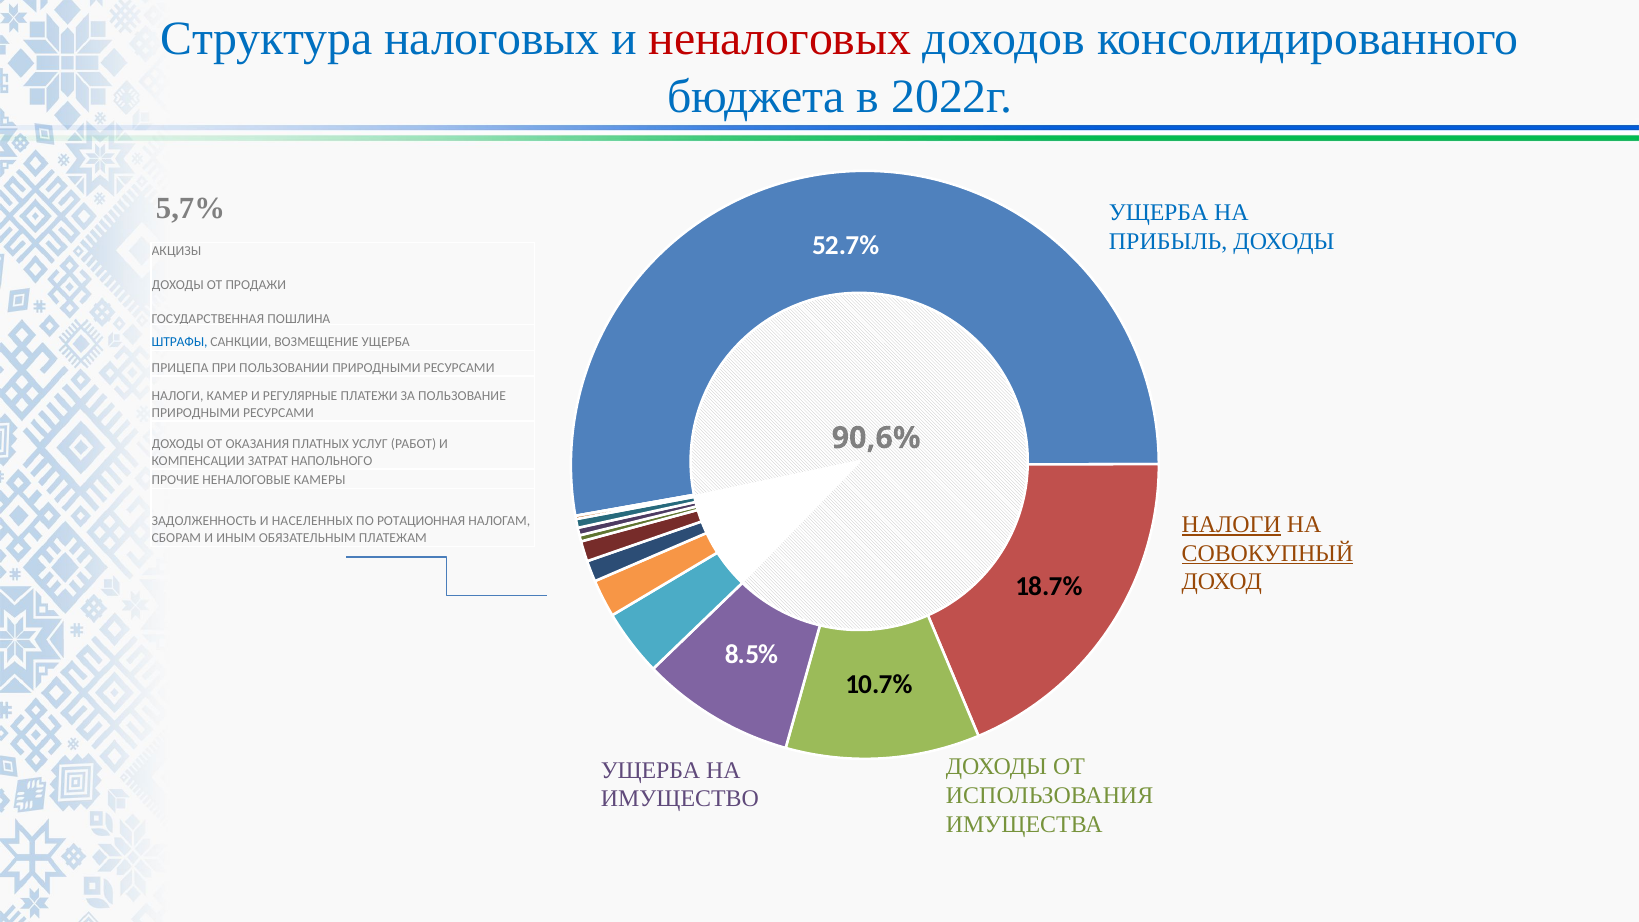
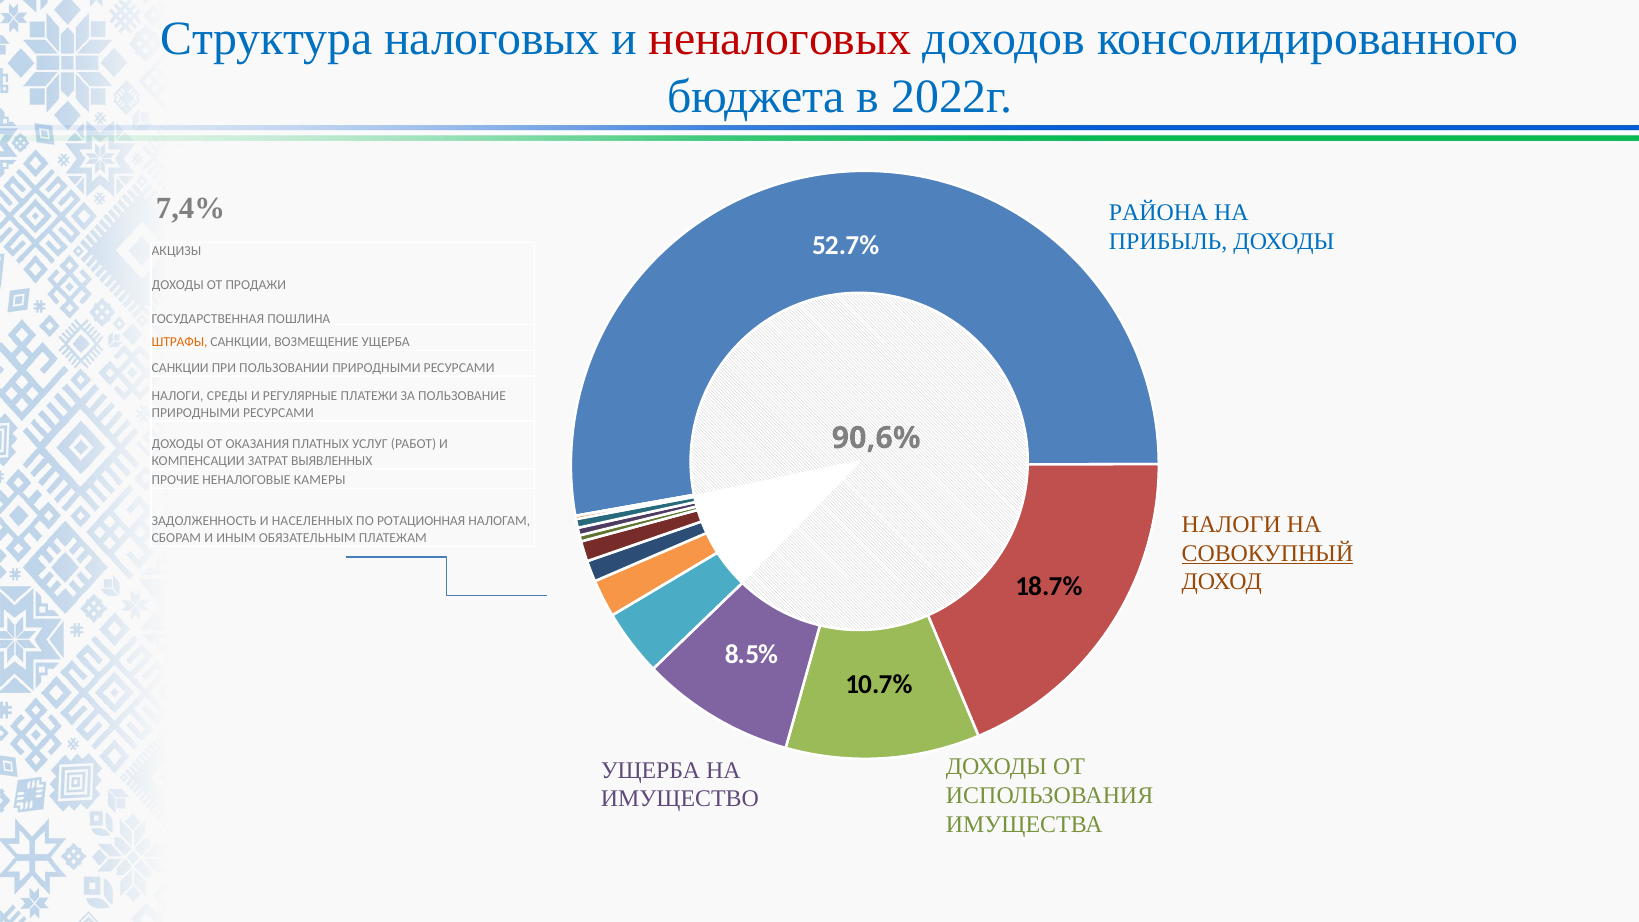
5,7%: 5,7% -> 7,4% (191, 209)
УЩЕРБА: УЩЕРБА -> РАЙОНА (1159, 213)
ШТРАФЫ colour: blue -> orange (180, 342)
ПРИЦЕПА: ПРИЦЕПА -> САНКЦИИ (180, 368)
КАМЕР: КАМЕР -> СРЕДЫ (227, 396)
НАПОЛЬНОГО: НАПОЛЬНОГО -> ВЫЯВЛЕННЫХ (332, 461)
НАЛОГИ underline: present -> none (1231, 525)
